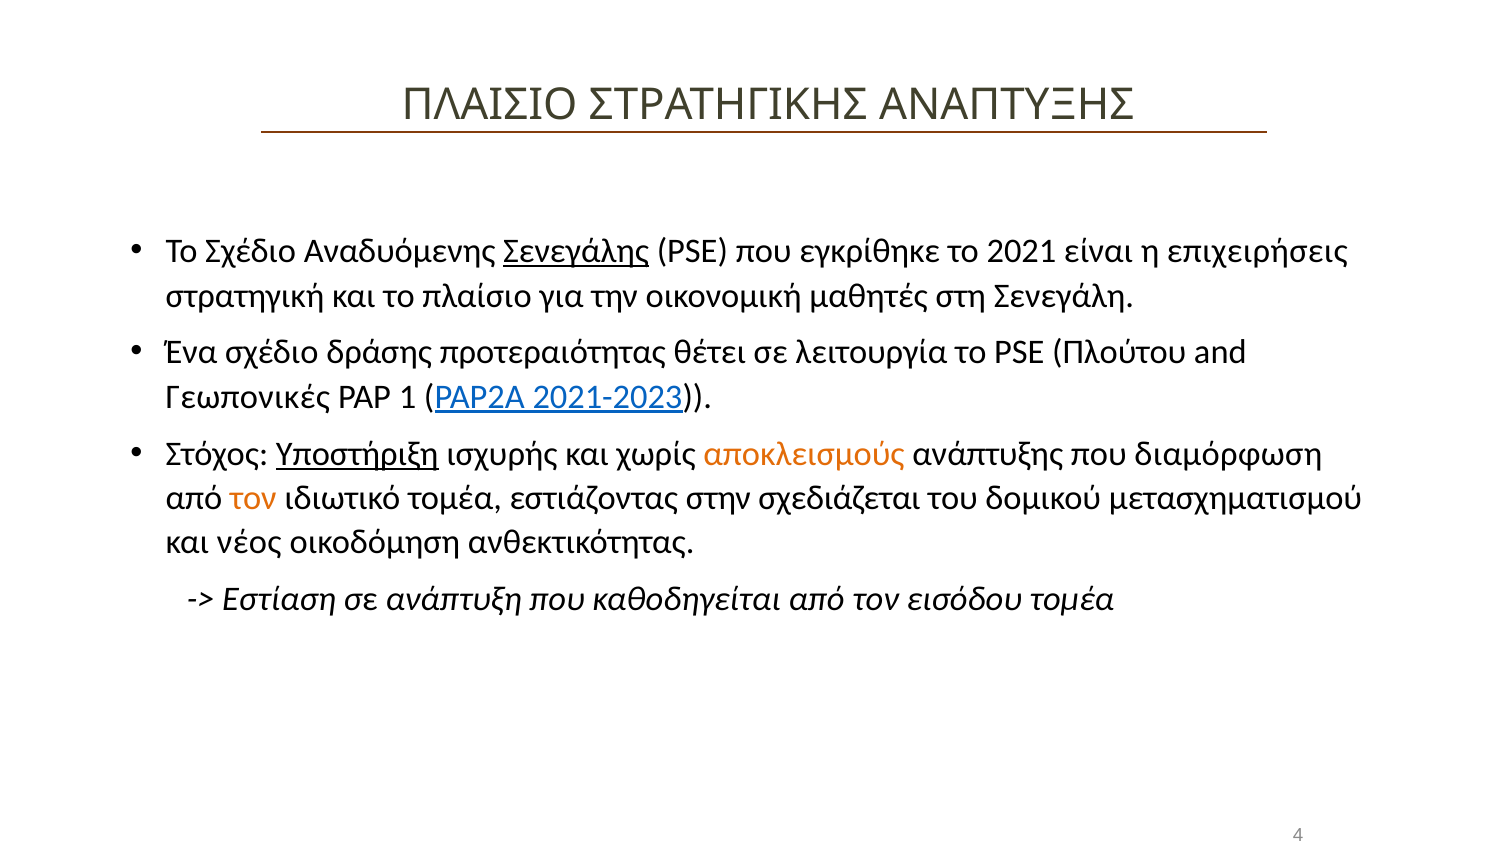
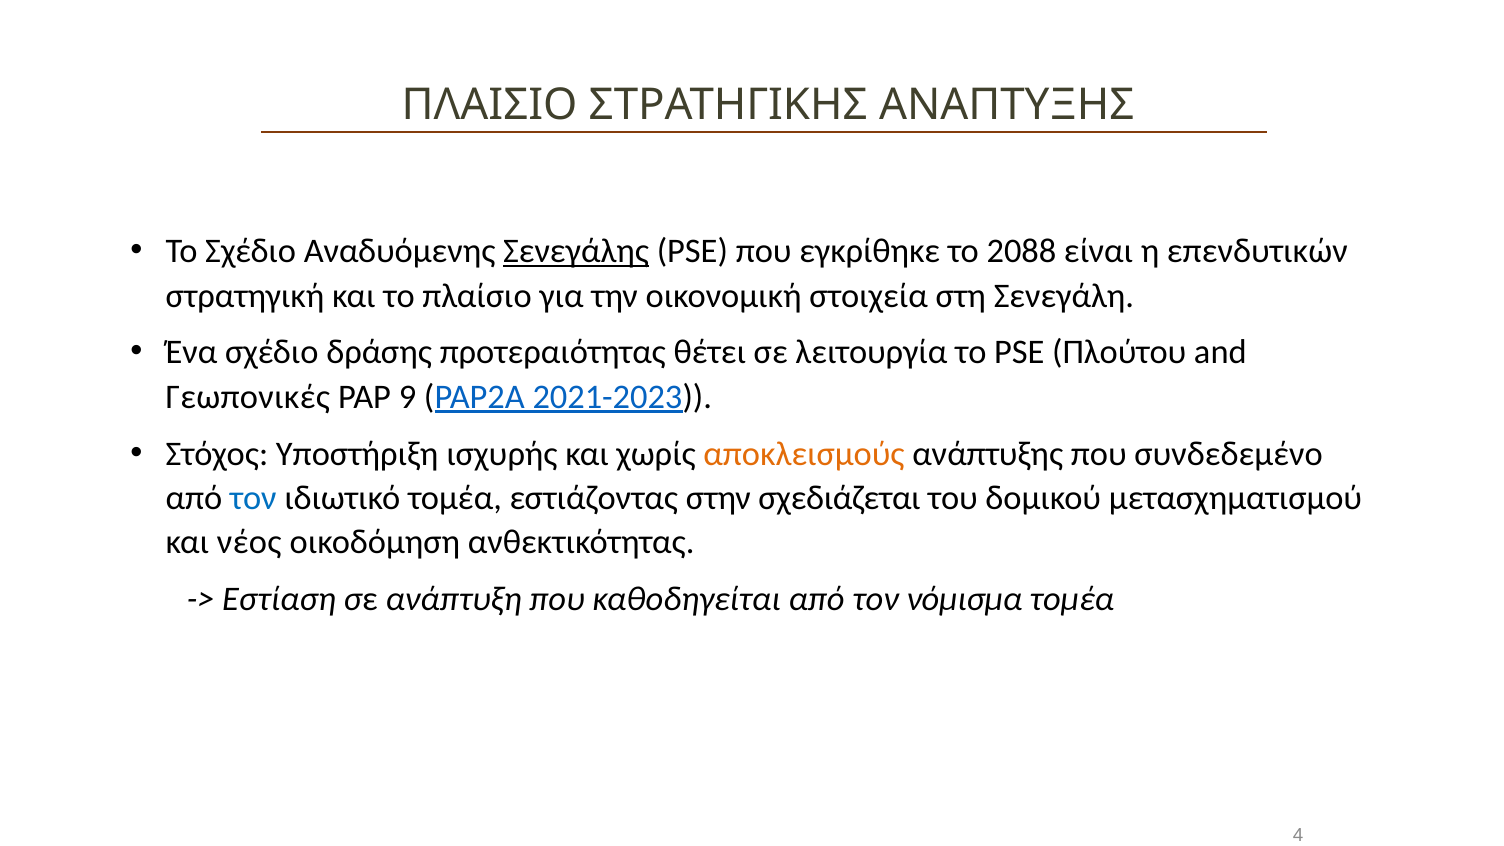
2021: 2021 -> 2088 (1021, 251)
επιχειρήσεις: επιχειρήσεις -> επενδυτικών (1257, 251)
μαθητές: μαθητές -> στοιχεία (869, 296)
1: 1 -> 9 (407, 397)
Υποστήριξη underline: present -> none (357, 454)
διαμόρφωση: διαμόρφωση -> συνδεδεμένο (1229, 454)
τον colour: orange -> blue (253, 498)
εισόδου: εισόδου -> νόμισμα (964, 599)
